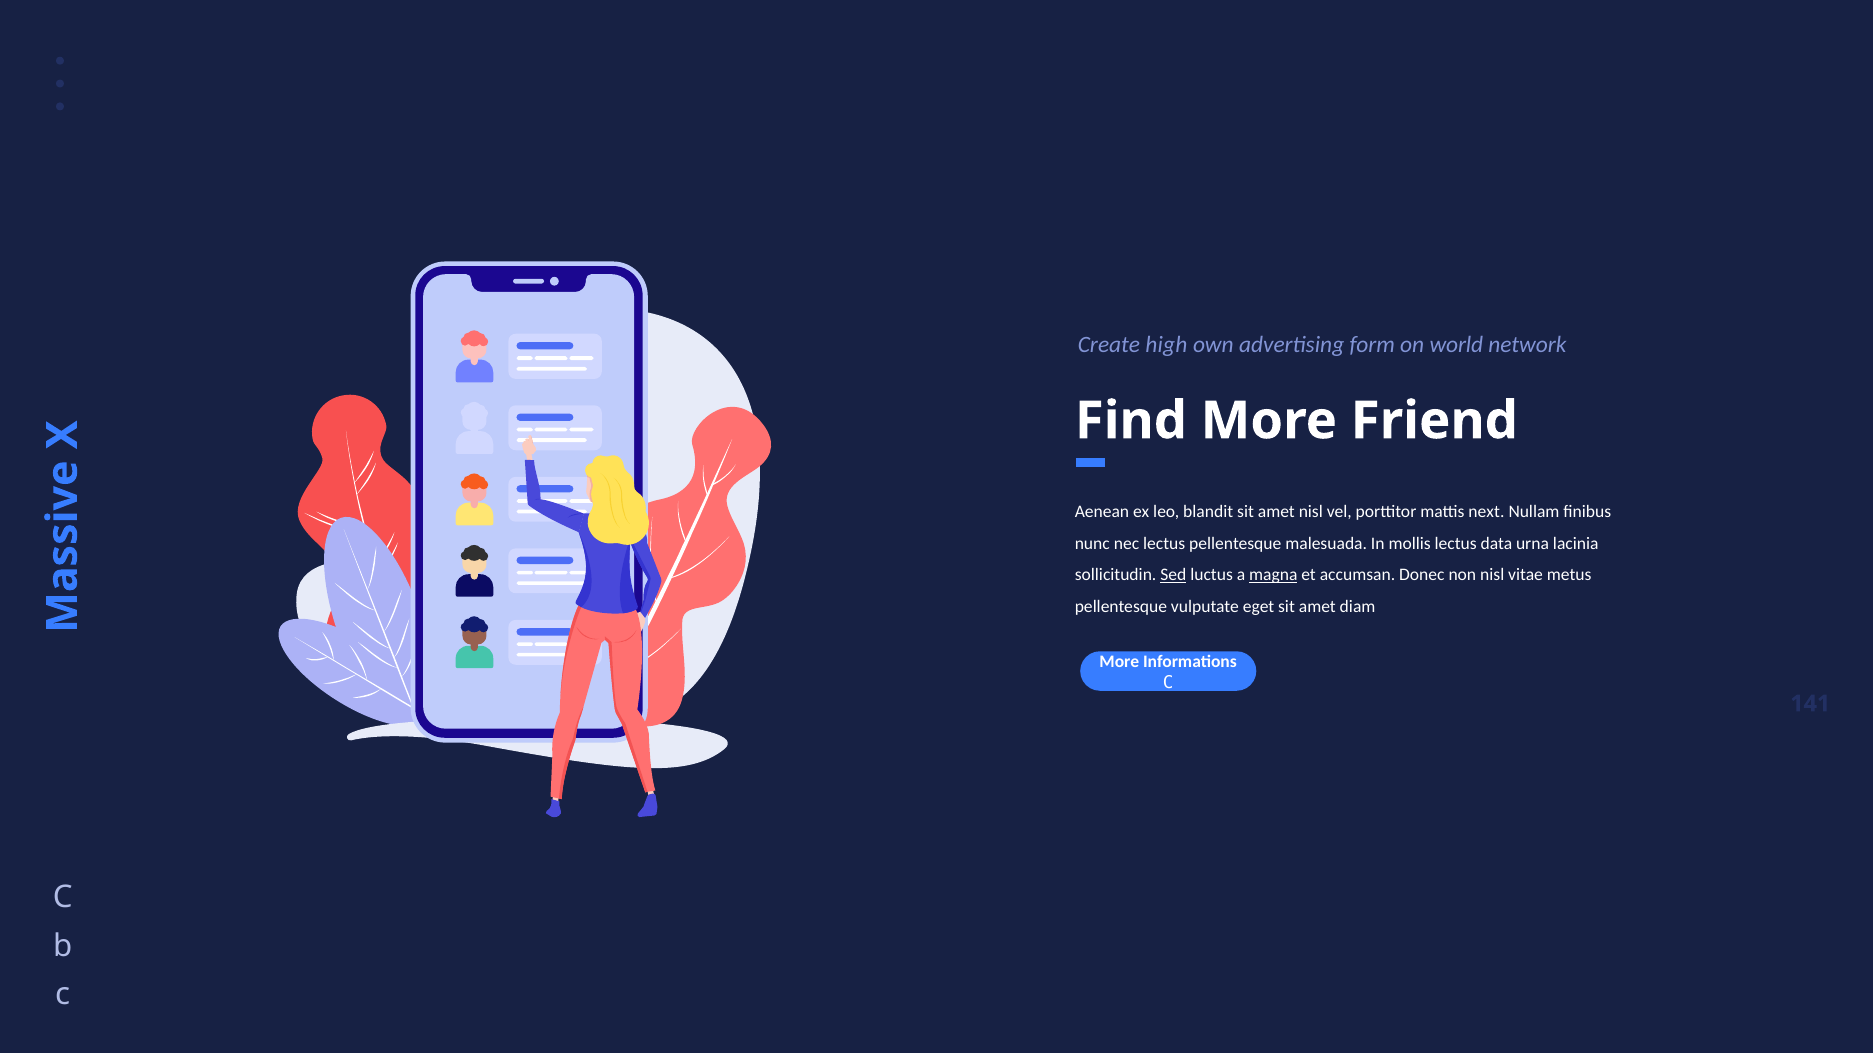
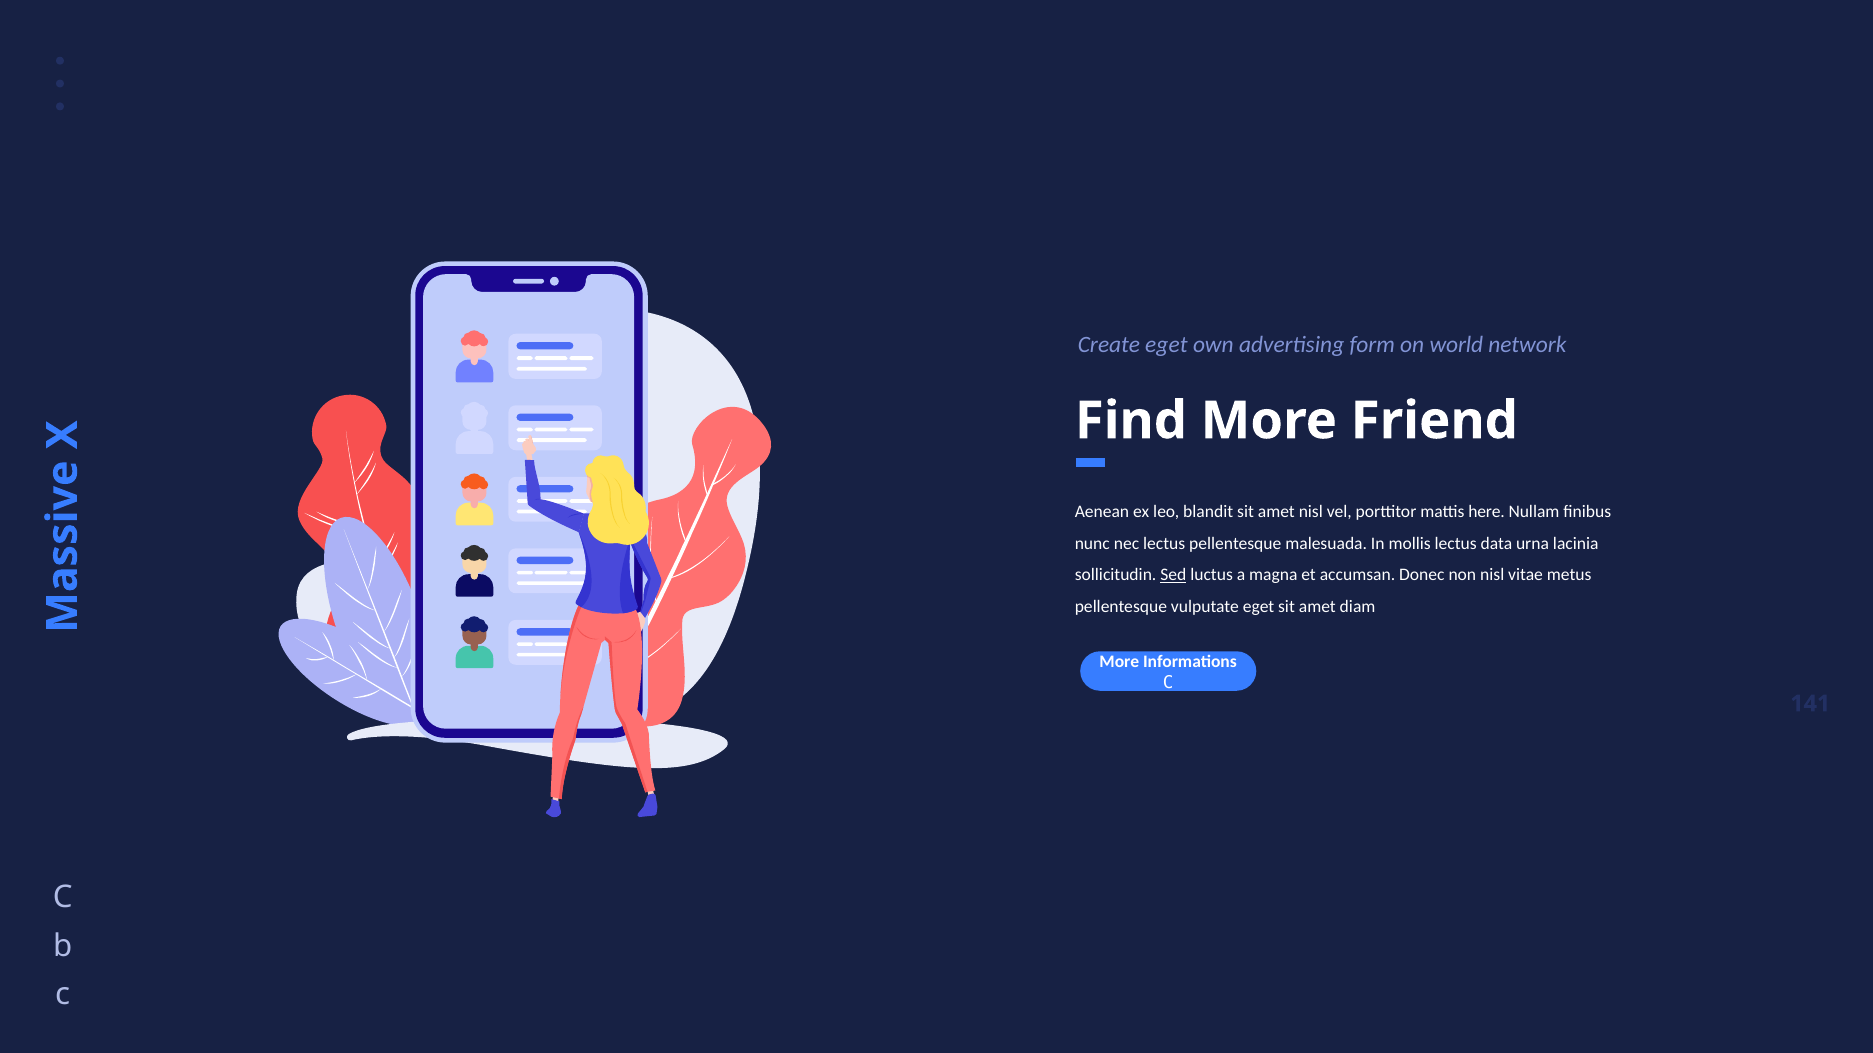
Create high: high -> eget (1166, 345)
next: next -> here (1487, 512)
magna underline: present -> none (1273, 575)
